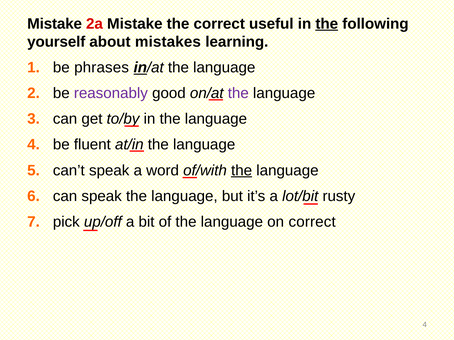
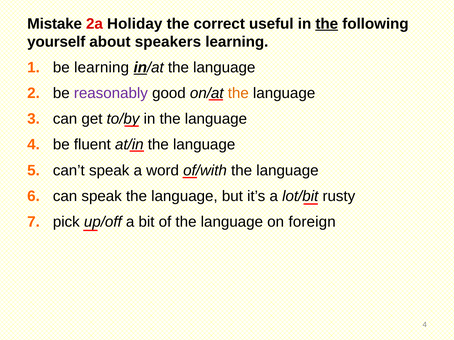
2a Mistake: Mistake -> Holiday (135, 24)
mistakes: mistakes -> speakers (168, 42)
be phrases: phrases -> learning (102, 68)
the colour: purple -> orange (238, 93)
the underline: present -> none (242, 171)
on correct: correct -> foreign (312, 222)
